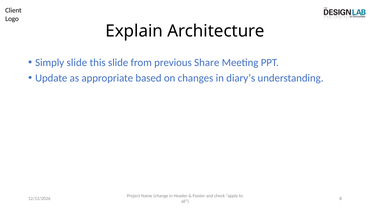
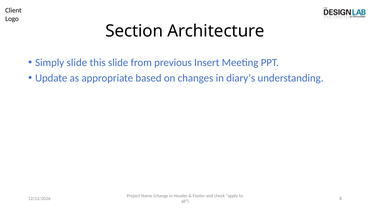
Explain: Explain -> Section (134, 31)
Share: Share -> Insert (207, 63)
